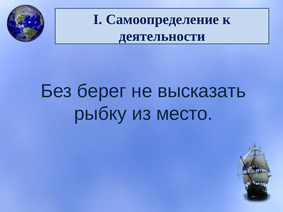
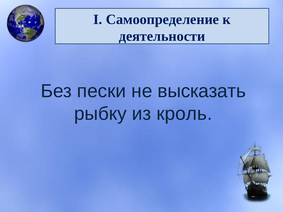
берег: берег -> пески (102, 91)
место: место -> кроль (184, 114)
